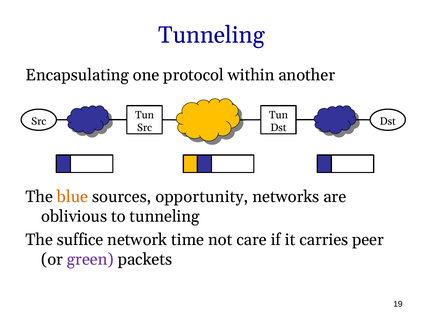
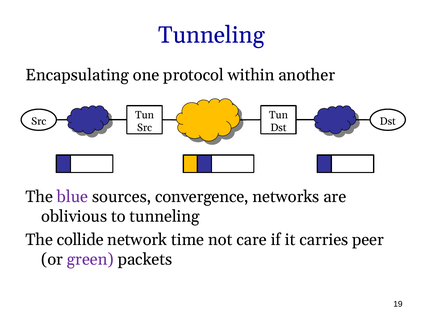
blue colour: orange -> purple (73, 197)
opportunity: opportunity -> convergence (202, 197)
suffice: suffice -> collide (80, 240)
